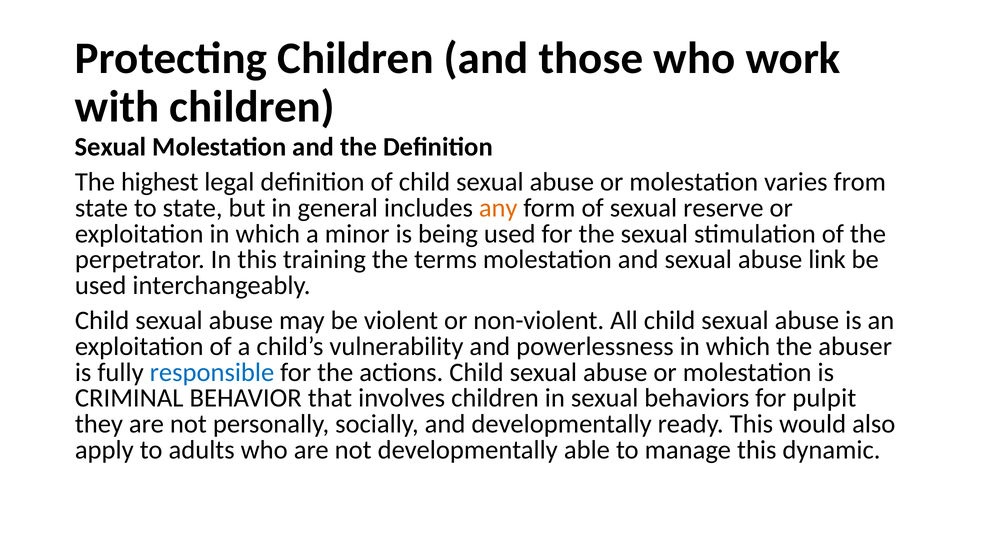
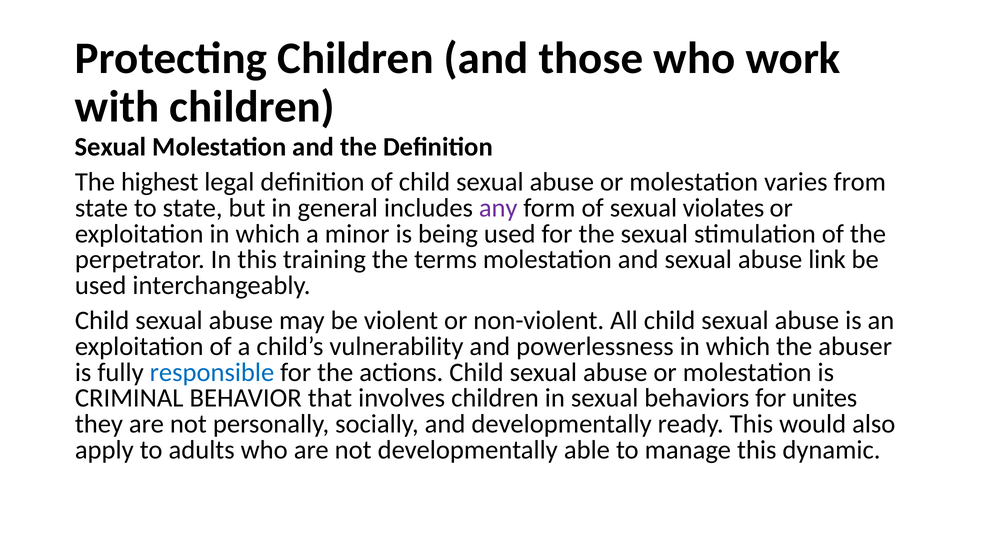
any colour: orange -> purple (498, 208)
reserve: reserve -> violates (723, 208)
pulpit: pulpit -> unites (825, 398)
